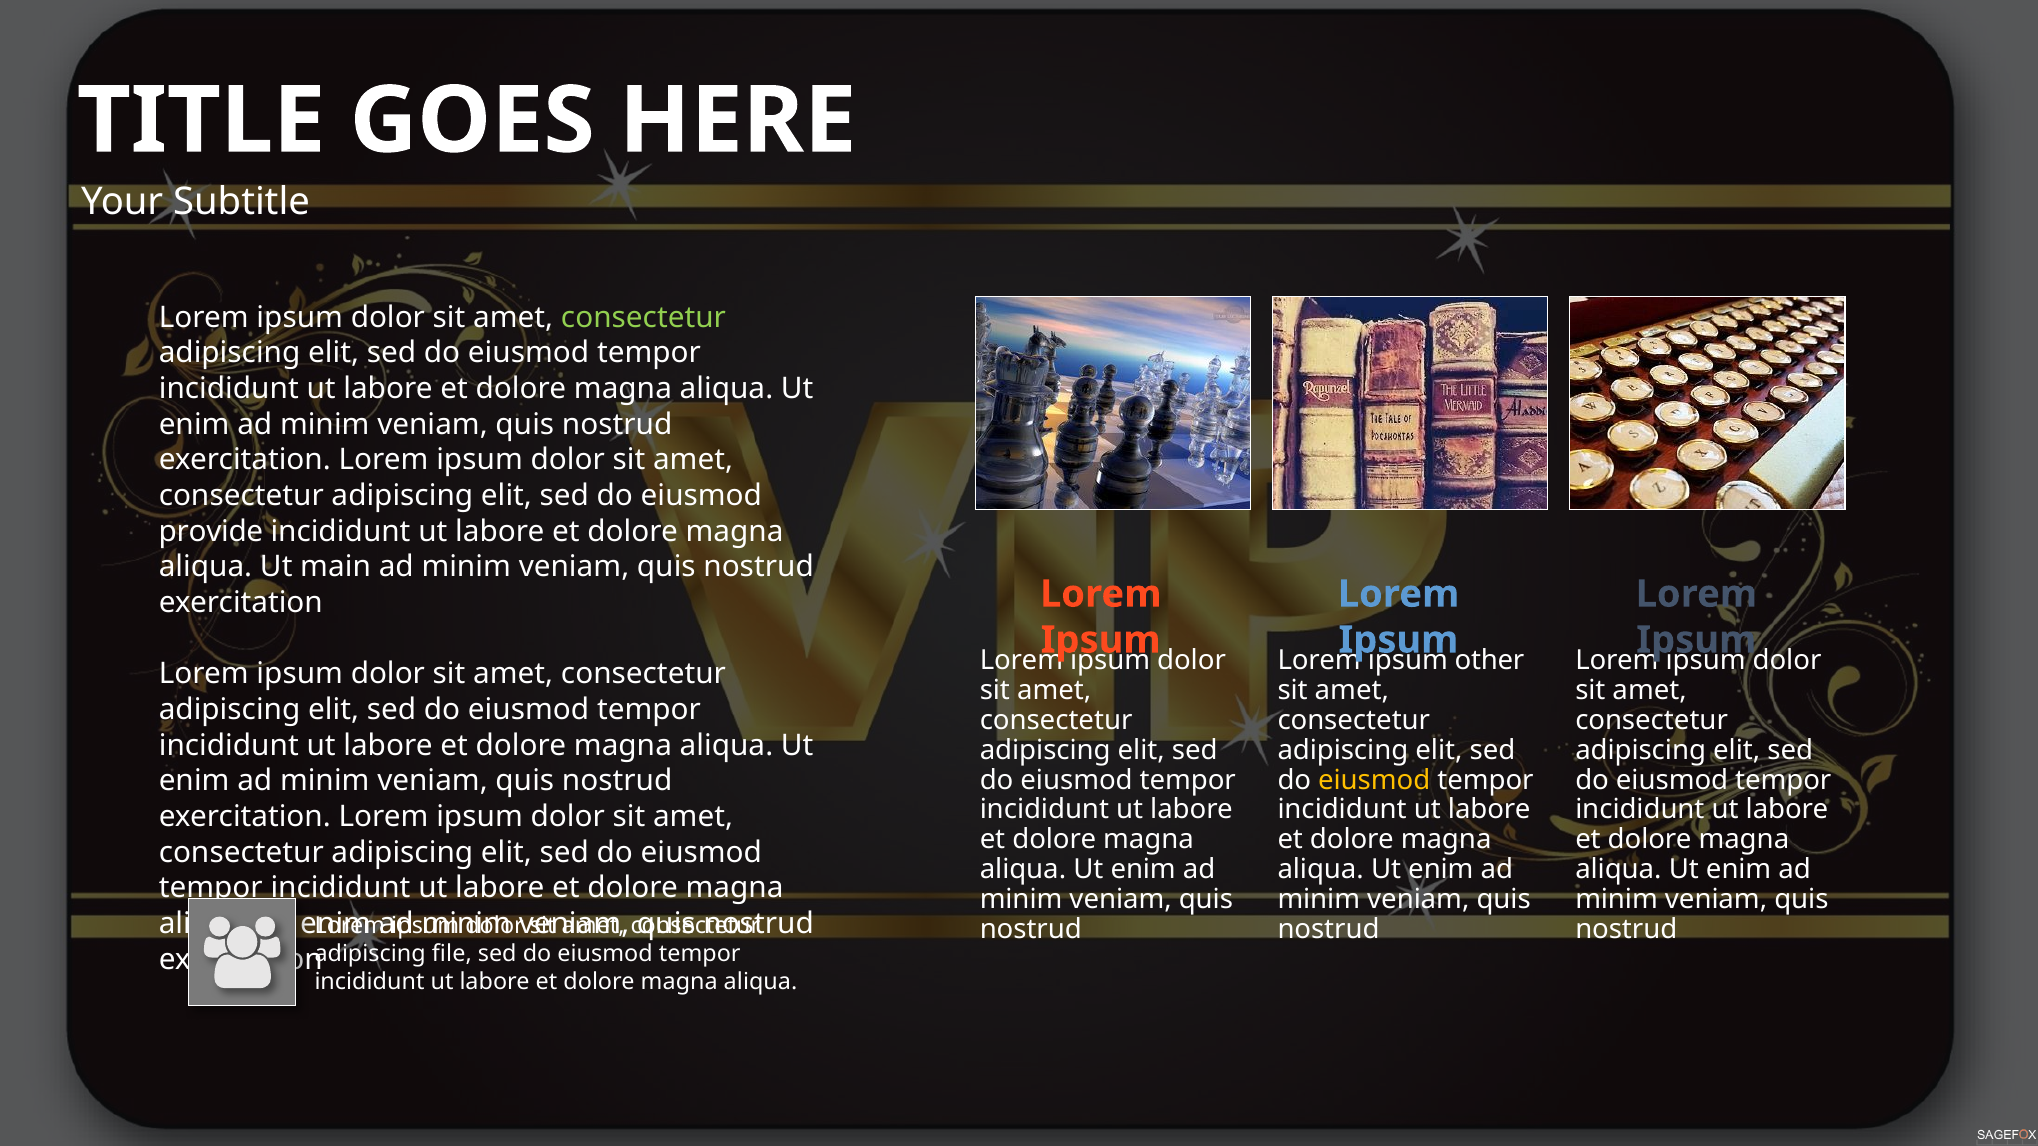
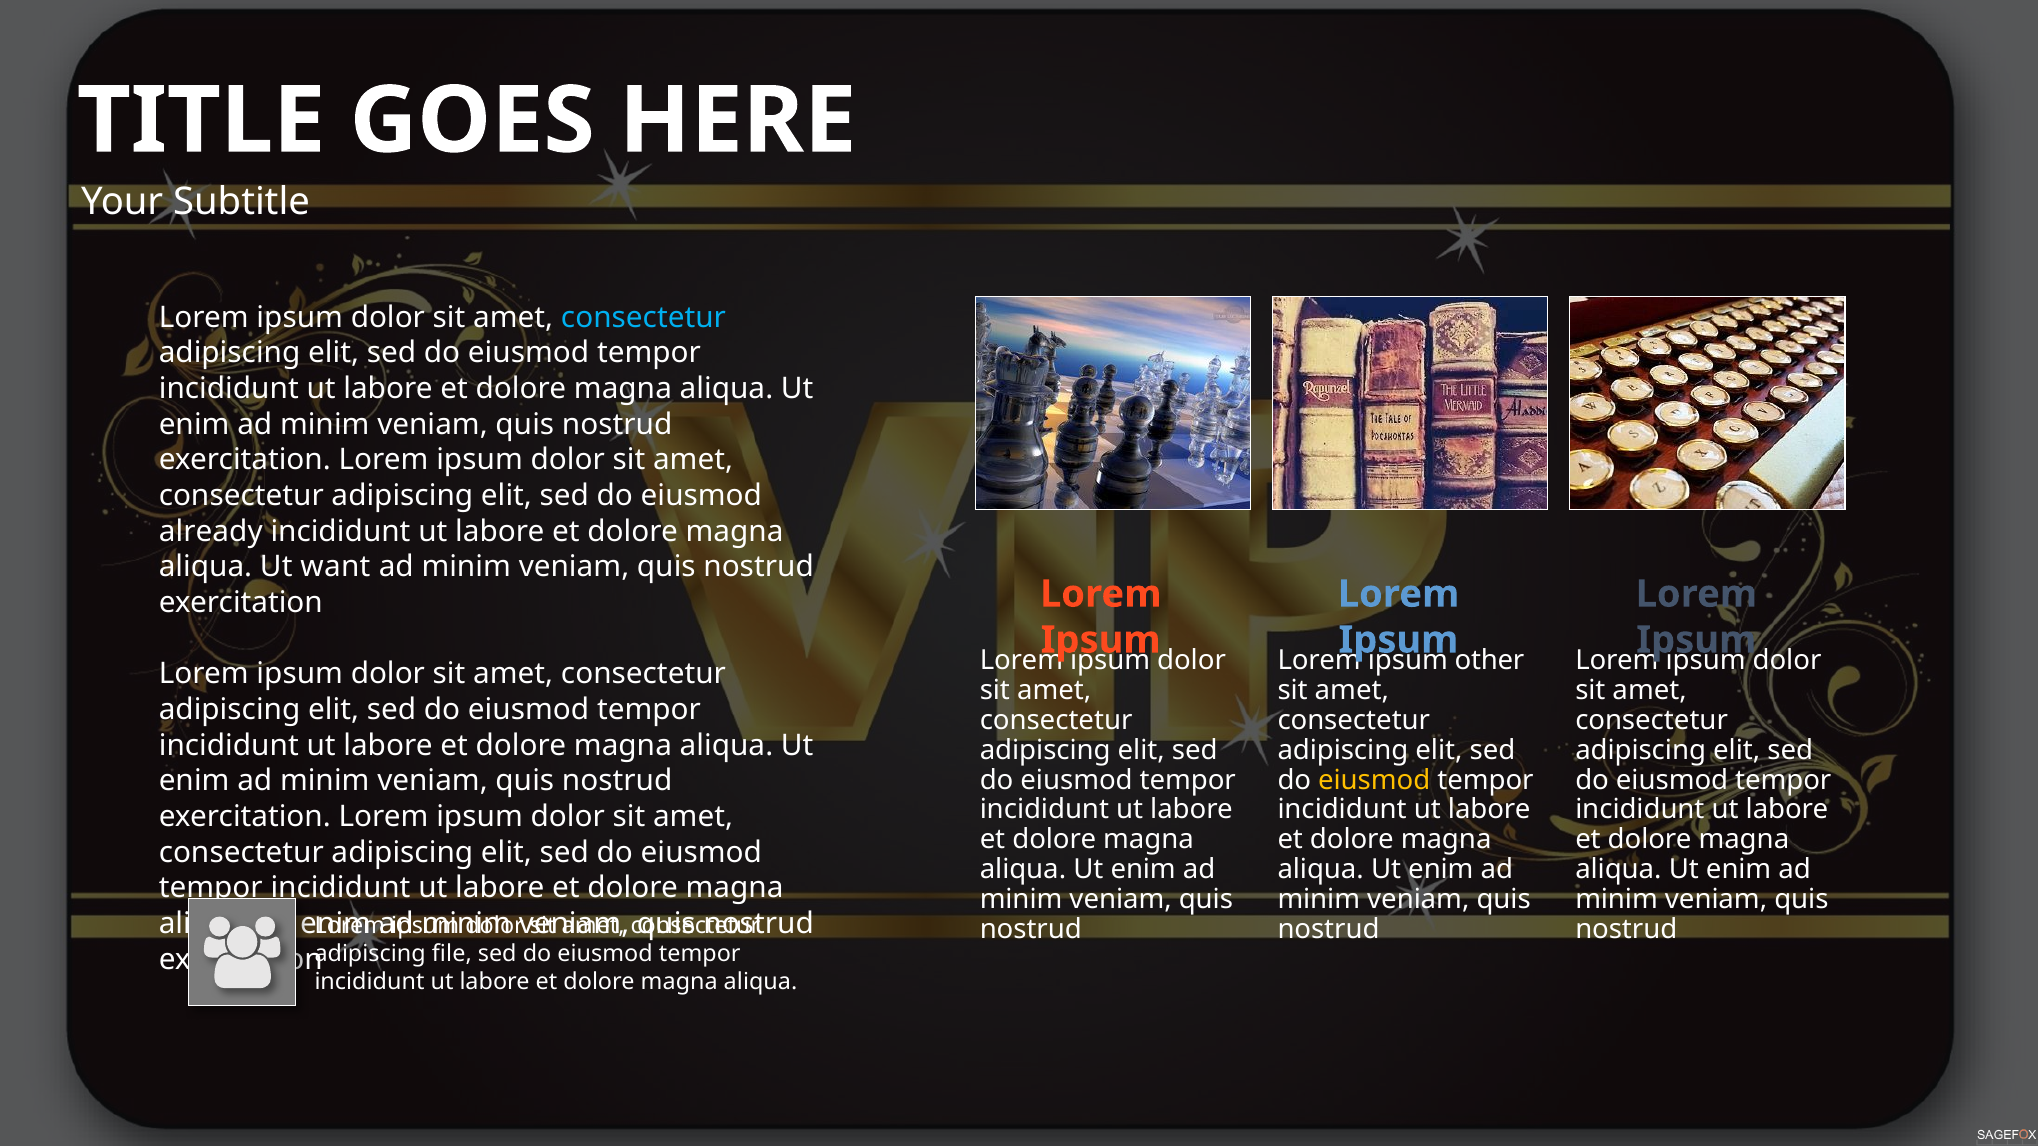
consectetur colour: light green -> light blue (643, 317)
provide: provide -> already (211, 532)
main: main -> want (335, 567)
